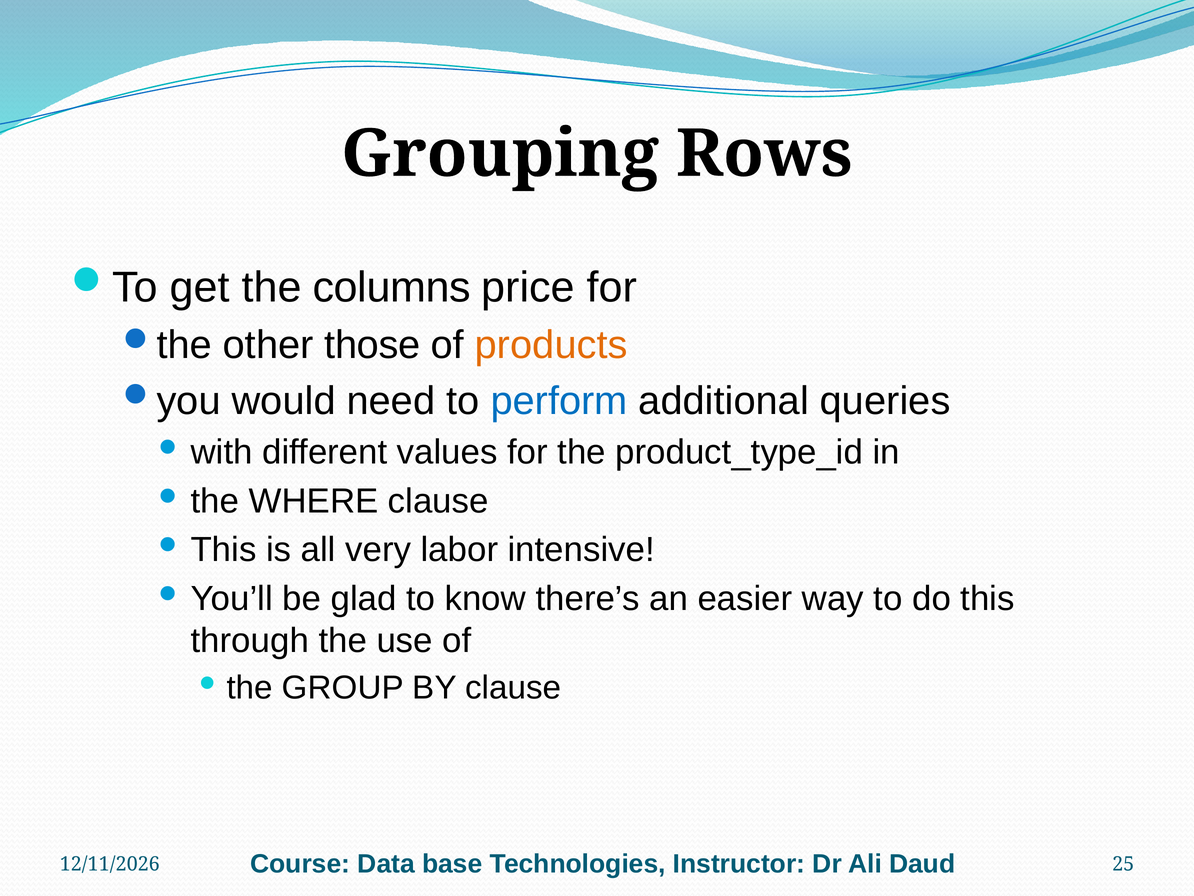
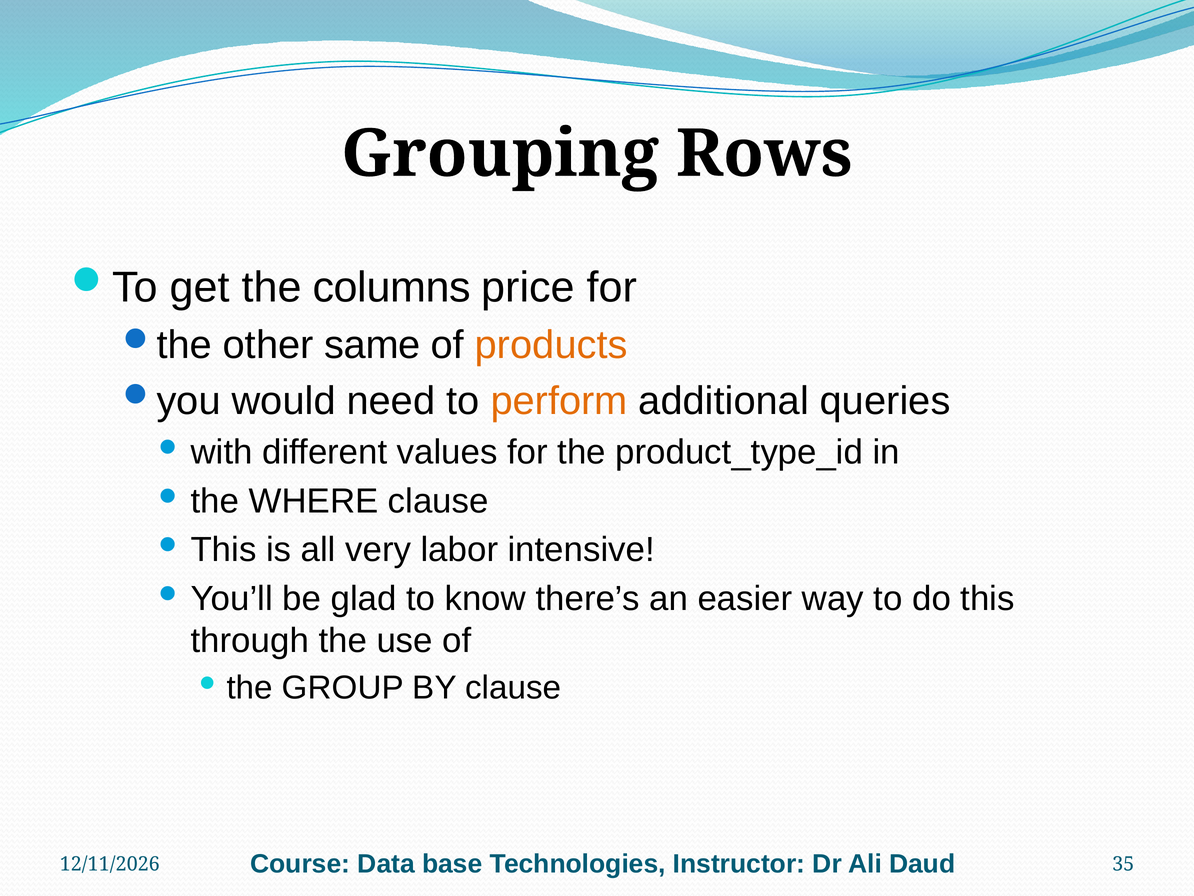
those: those -> same (372, 345)
perform colour: blue -> orange (559, 401)
25: 25 -> 35 (1123, 864)
